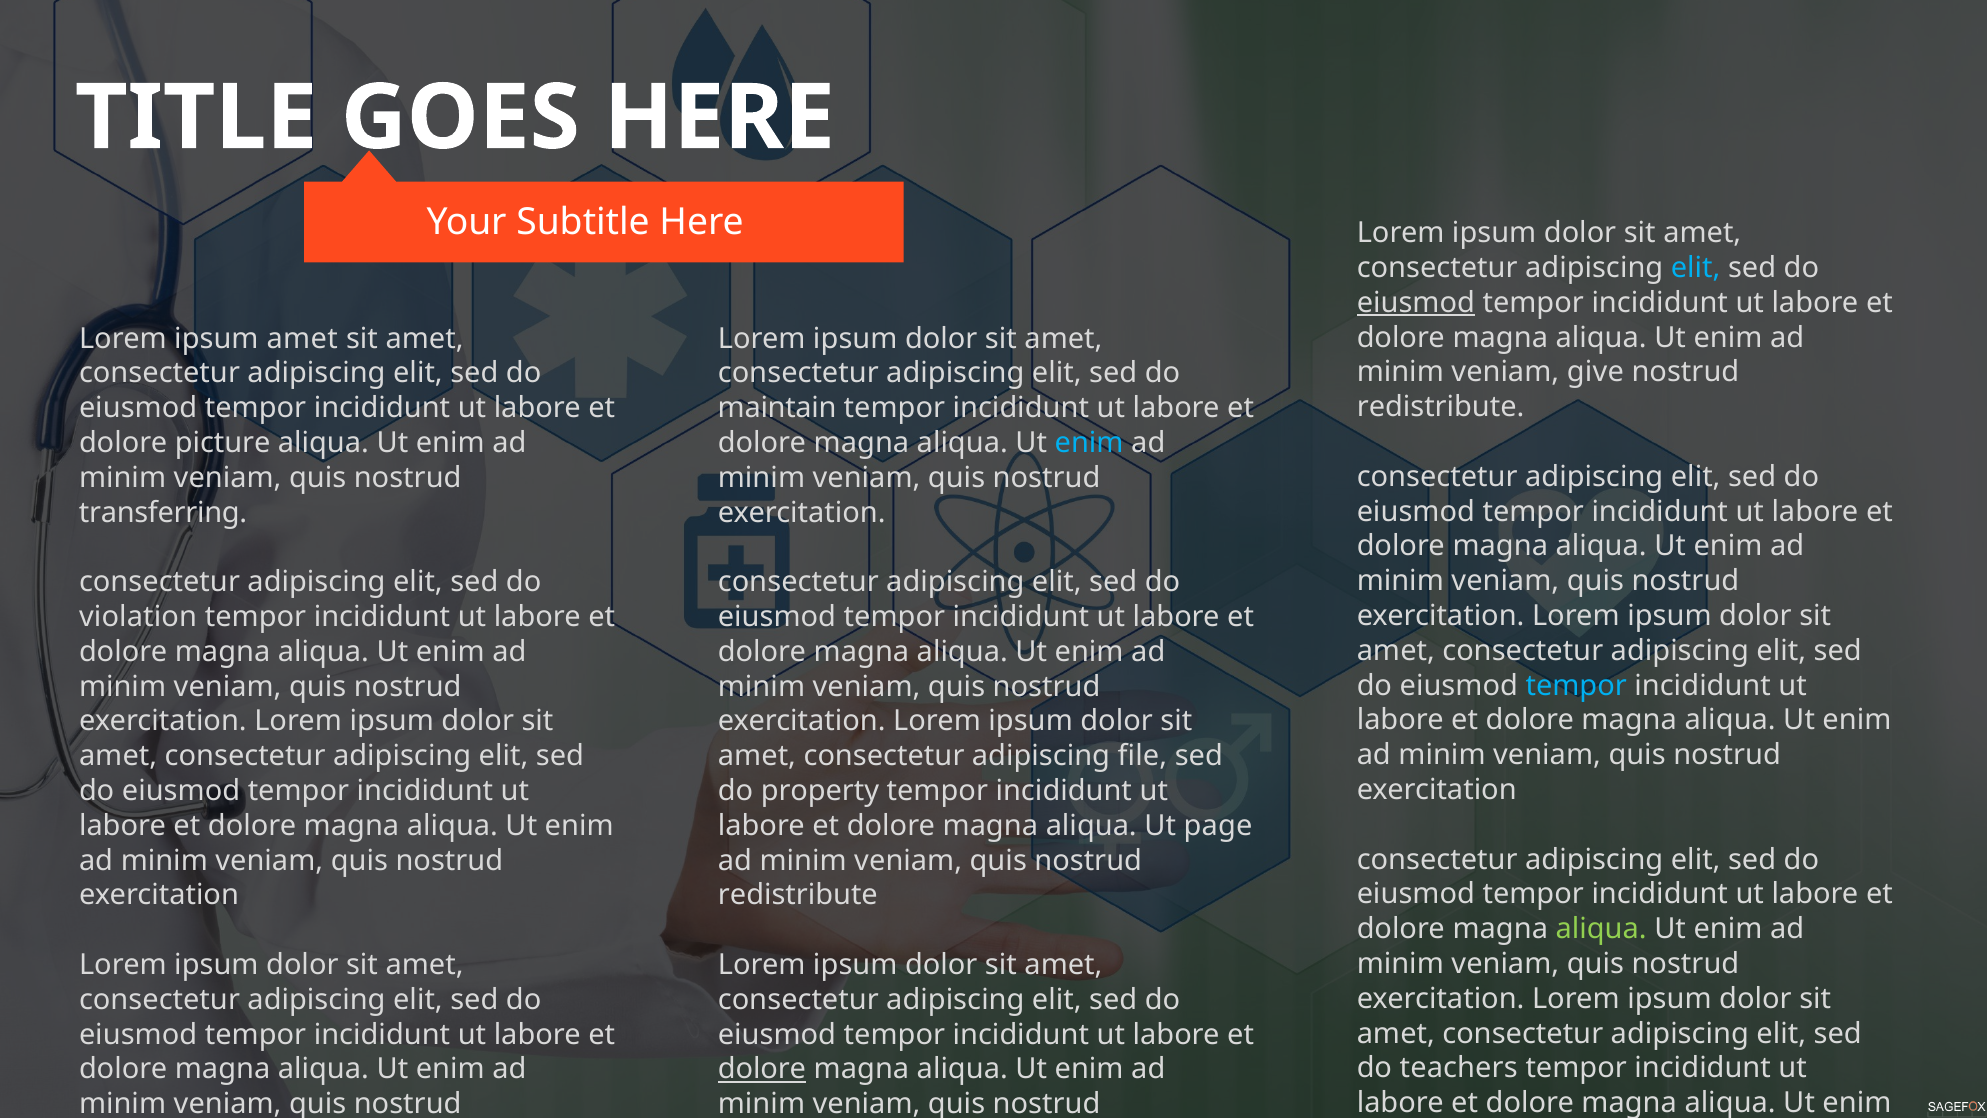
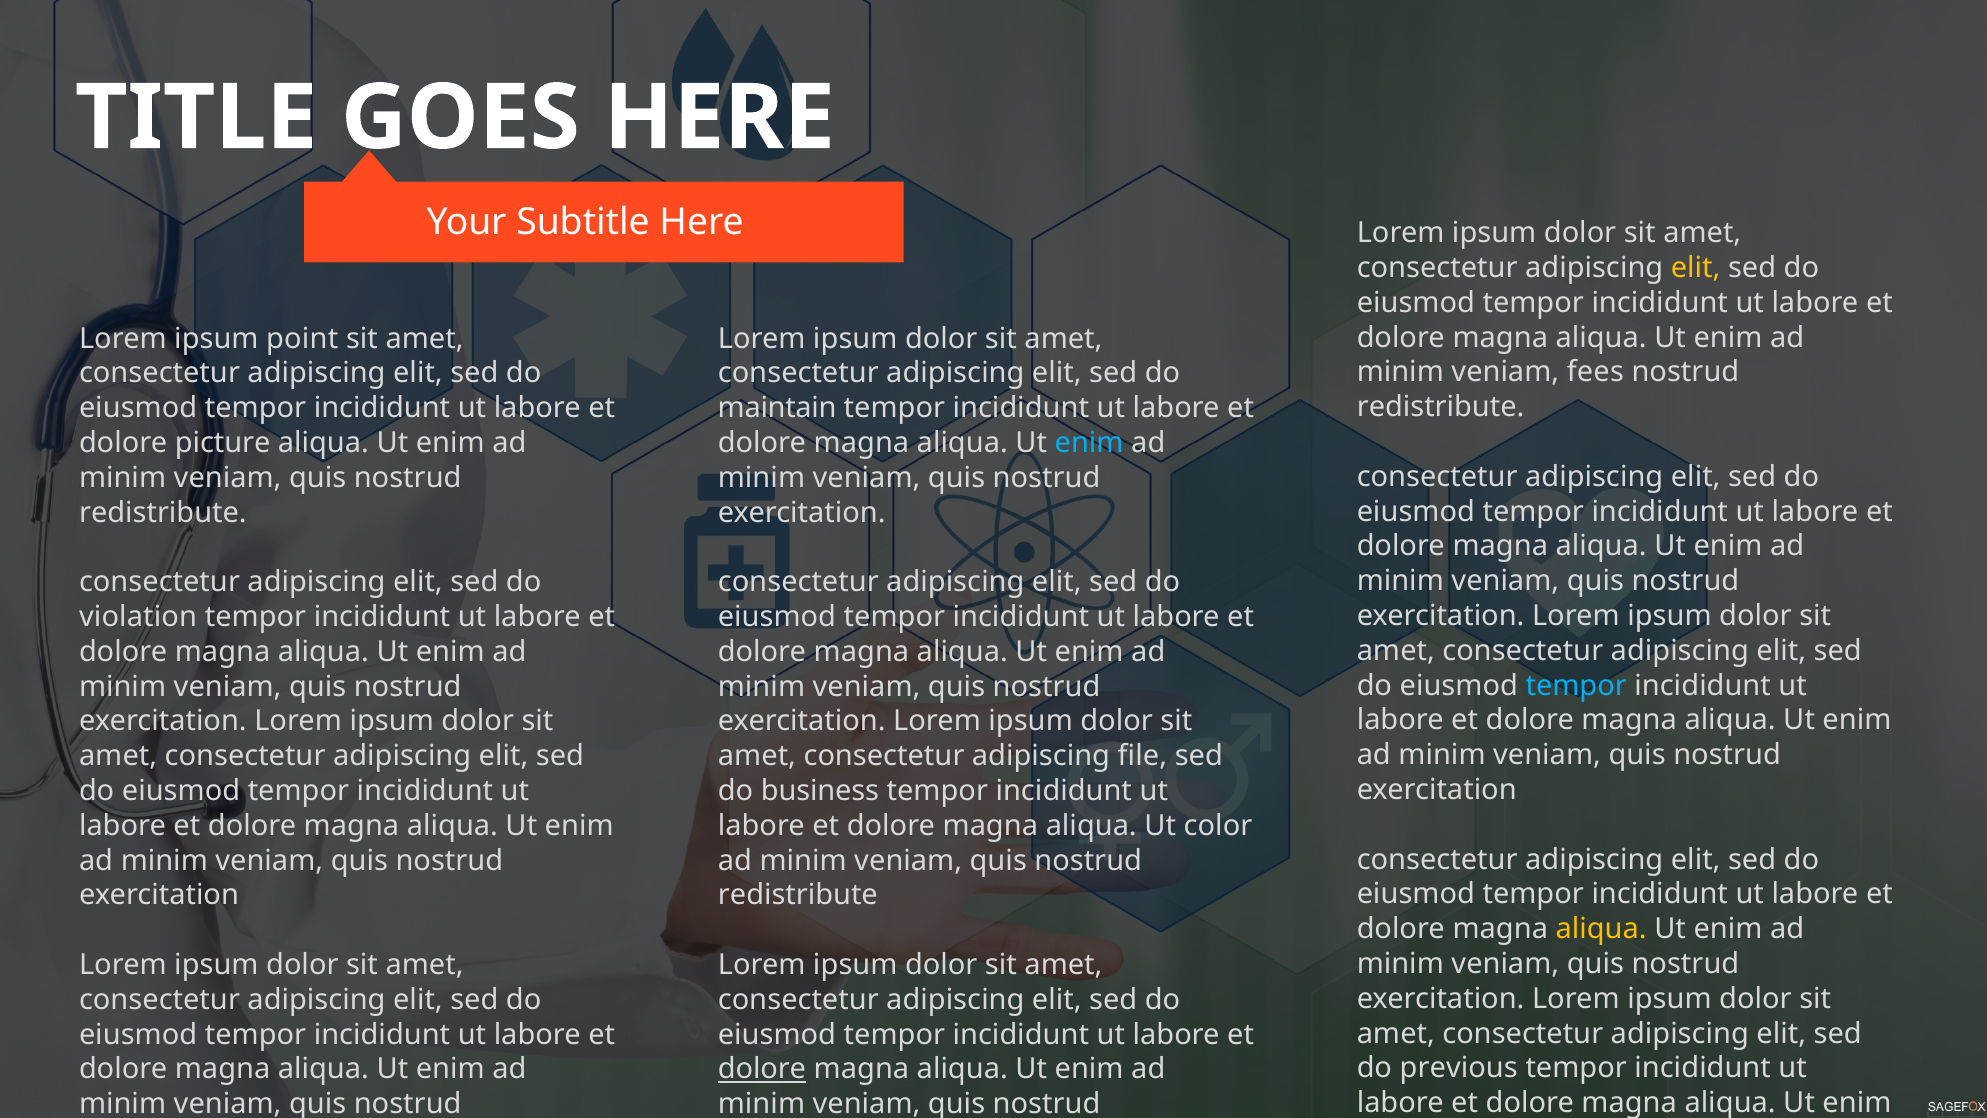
elit colour: light blue -> yellow (1696, 268)
eiusmod underline: present -> none (1416, 303)
ipsum amet: amet -> point (302, 338)
give: give -> fees (1595, 372)
transferring: transferring -> redistribute (163, 512)
property: property -> business (820, 791)
page: page -> color (1218, 825)
aliqua colour: light green -> yellow (1601, 929)
teachers: teachers -> previous (1459, 1068)
